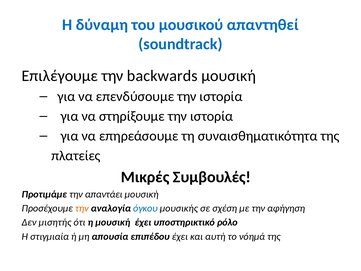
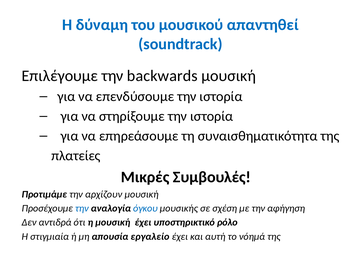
απαντάει: απαντάει -> αρχίζουν (104, 194)
την colour: orange -> blue (82, 208)
μισητής: μισητής -> αντιδρά (55, 222)
επιπέδου: επιπέδου -> εργαλείο (150, 236)
